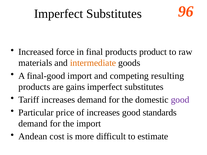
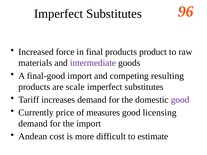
intermediate colour: orange -> purple (93, 63)
gains: gains -> scale (75, 87)
Particular: Particular -> Currently (36, 113)
of increases: increases -> measures (103, 113)
standards: standards -> licensing (160, 113)
